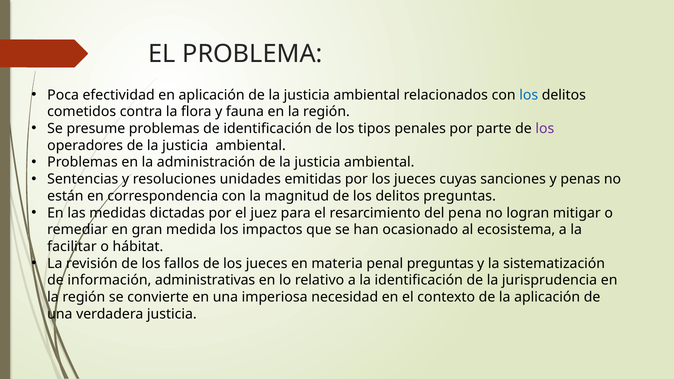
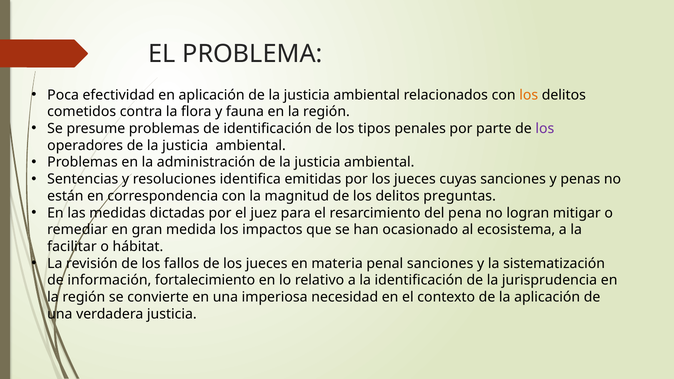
los colour: blue -> orange (529, 95)
unidades: unidades -> identifica (250, 179)
penal preguntas: preguntas -> sanciones (440, 264)
administrativas: administrativas -> fortalecimiento (205, 280)
